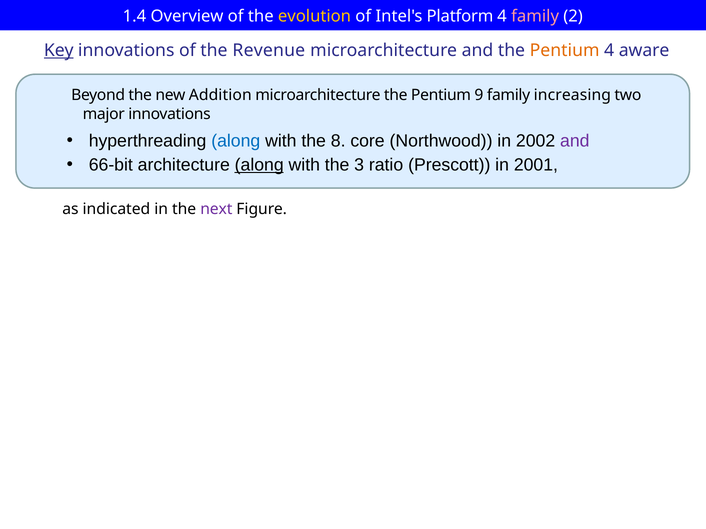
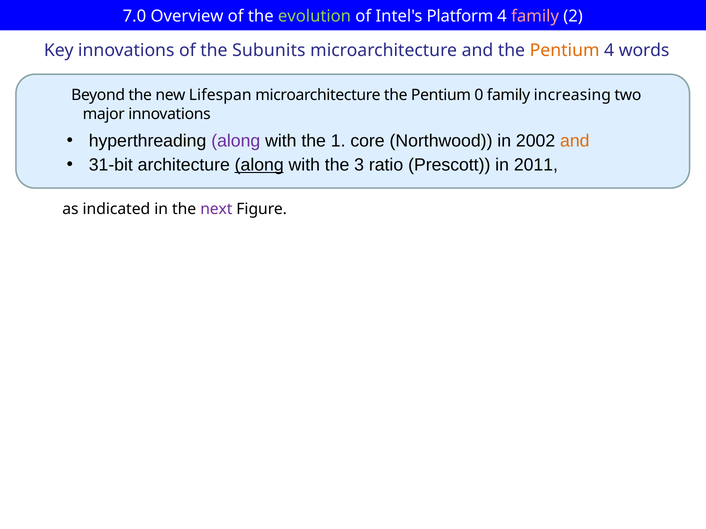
1.4: 1.4 -> 7.0 (134, 16)
evolution colour: yellow -> light green (315, 16)
Key underline: present -> none (59, 51)
Revenue: Revenue -> Subunits (269, 51)
aware: aware -> words (644, 51)
Addition: Addition -> Lifespan (220, 95)
9: 9 -> 0 (479, 95)
along colour: blue -> purple (236, 141)
8: 8 -> 1 (338, 141)
and colour: purple -> orange (575, 141)
66-bit: 66-bit -> 31-bit (111, 165)
2001: 2001 -> 2011 (536, 165)
